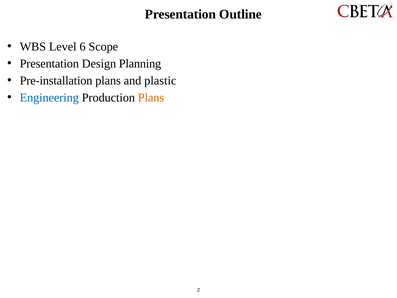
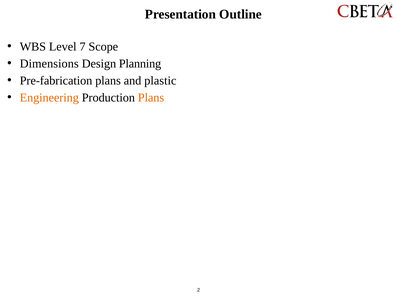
6: 6 -> 7 (83, 46)
Presentation: Presentation -> Dimensions (49, 63)
Pre-installation: Pre-installation -> Pre-fabrication (56, 80)
Engineering colour: blue -> orange (49, 97)
